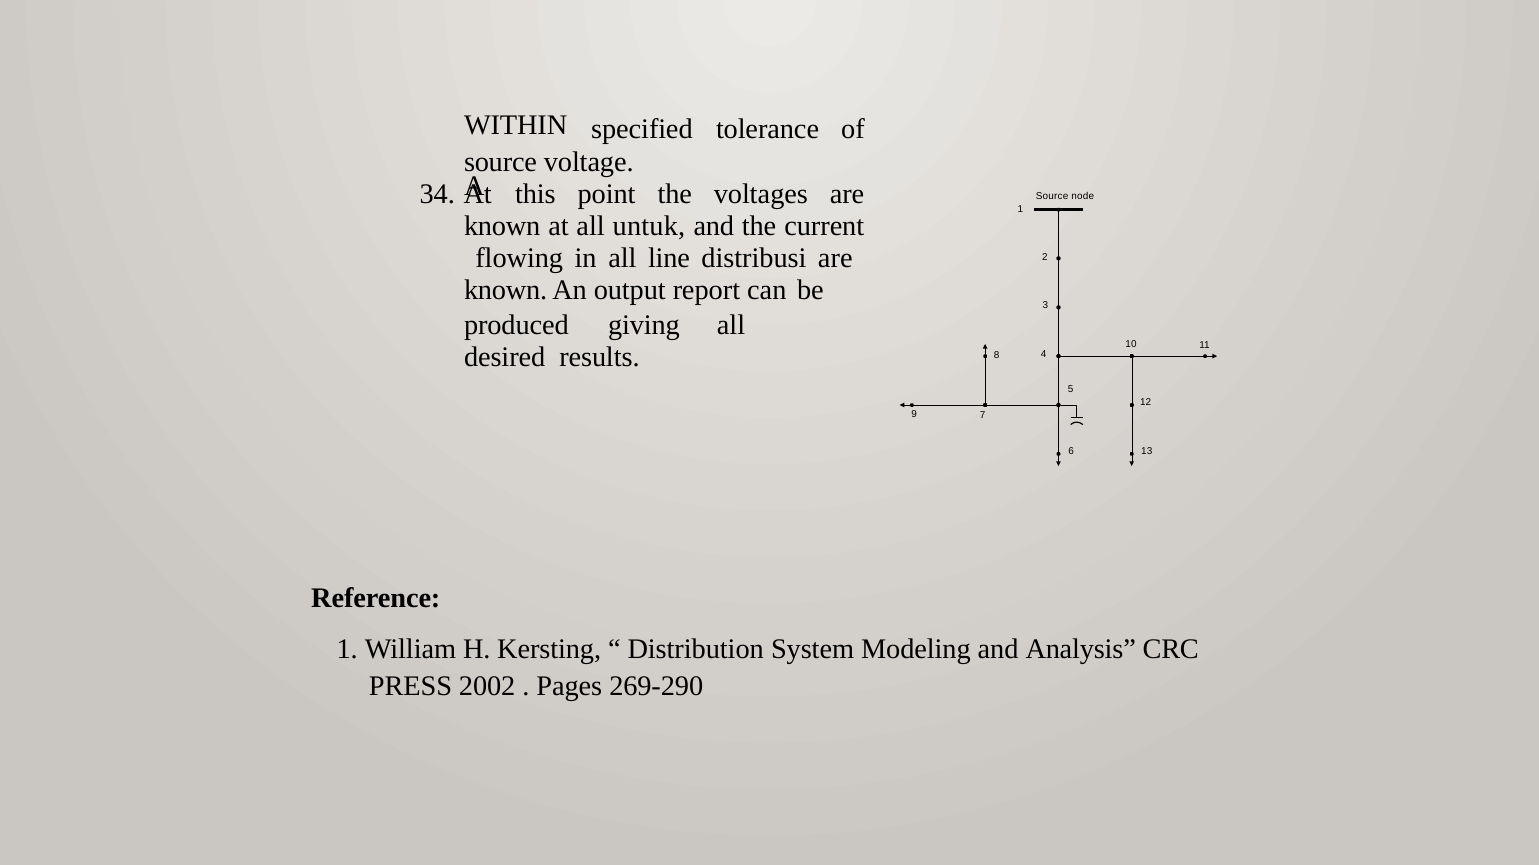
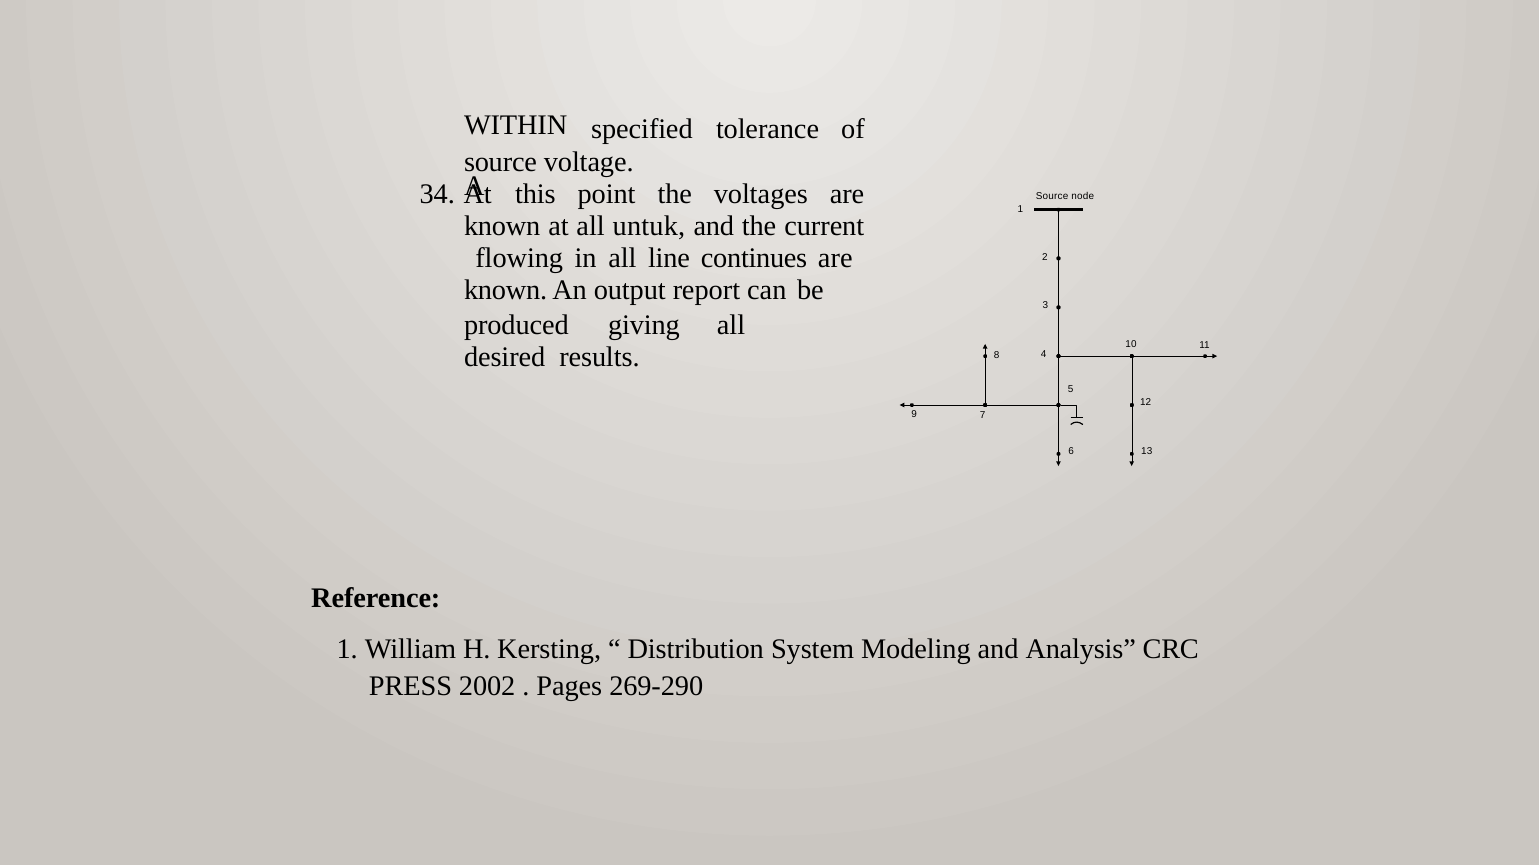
distribusi: distribusi -> continues (754, 258)
